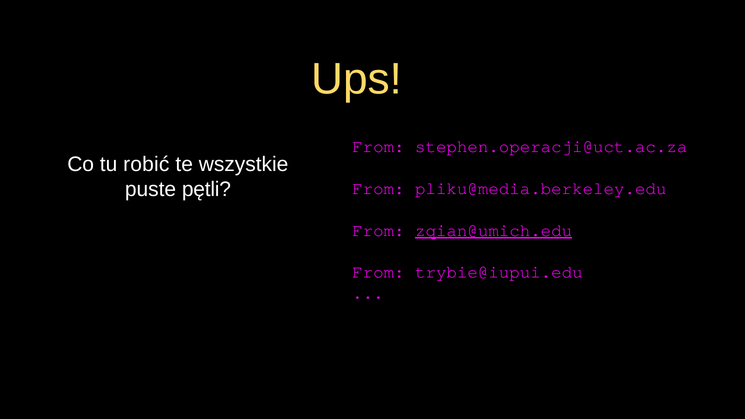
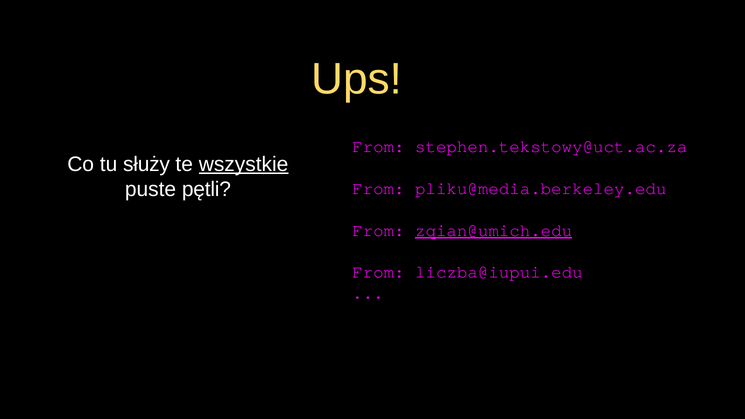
stephen.operacji@uct.ac.za: stephen.operacji@uct.ac.za -> stephen.tekstowy@uct.ac.za (551, 146)
robić: robić -> służy (146, 164)
wszystkie underline: none -> present (244, 164)
trybie@iupui.edu: trybie@iupui.edu -> liczba@iupui.edu (499, 272)
